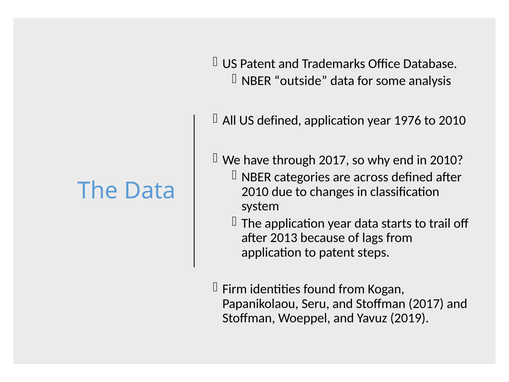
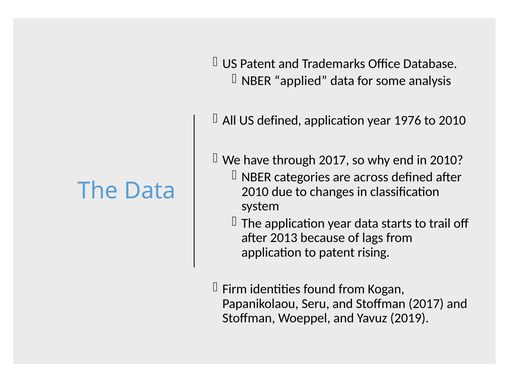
outside: outside -> applied (301, 81)
steps: steps -> rising (374, 252)
